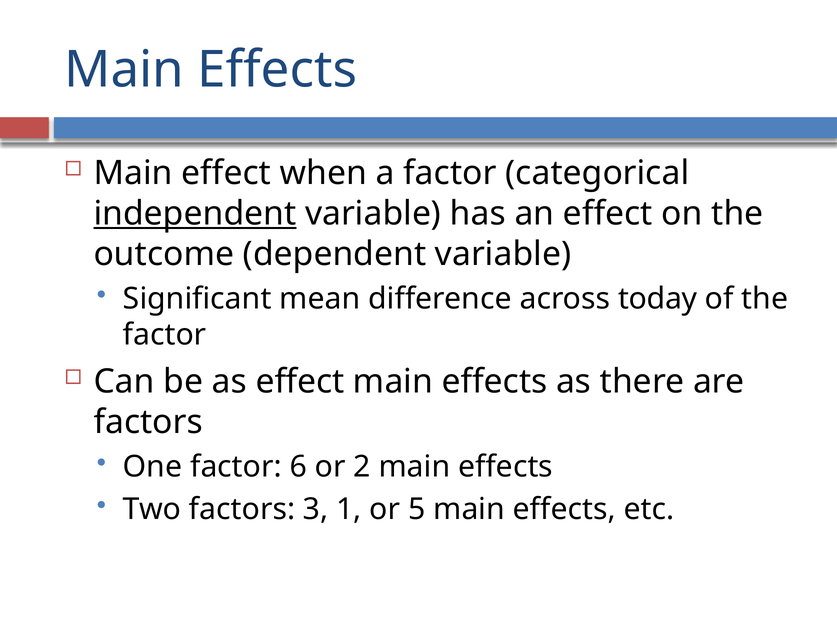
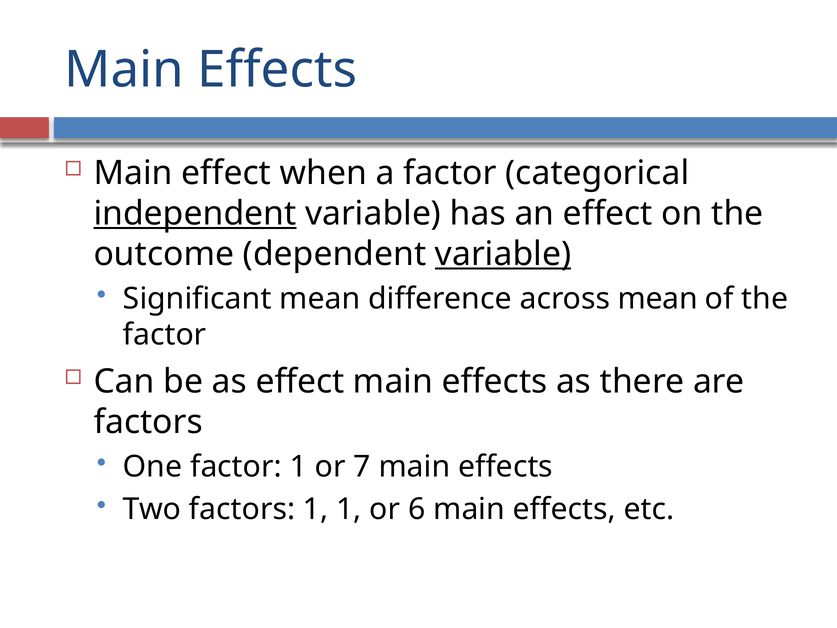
variable underline: none -> present (503, 254)
across today: today -> mean (658, 299)
factor 6: 6 -> 1 (298, 467)
2: 2 -> 7 (362, 467)
factors 3: 3 -> 1 (316, 509)
5: 5 -> 6 (417, 509)
